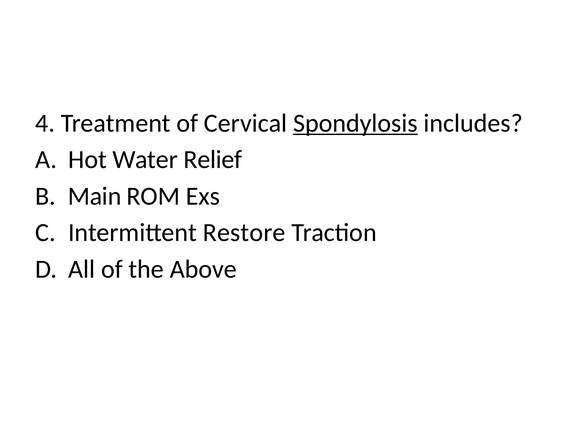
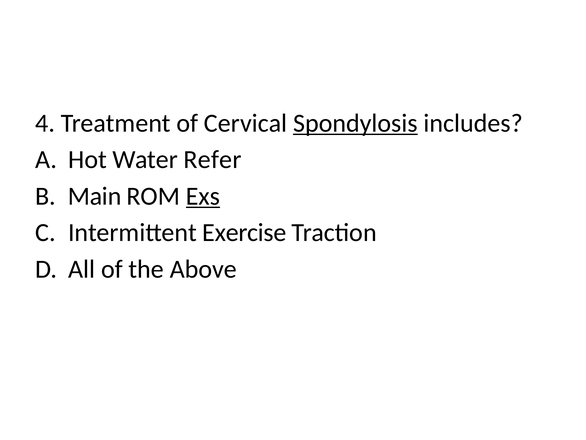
Relief: Relief -> Refer (213, 159)
Exs underline: none -> present (203, 196)
Restore: Restore -> Exercise (244, 232)
